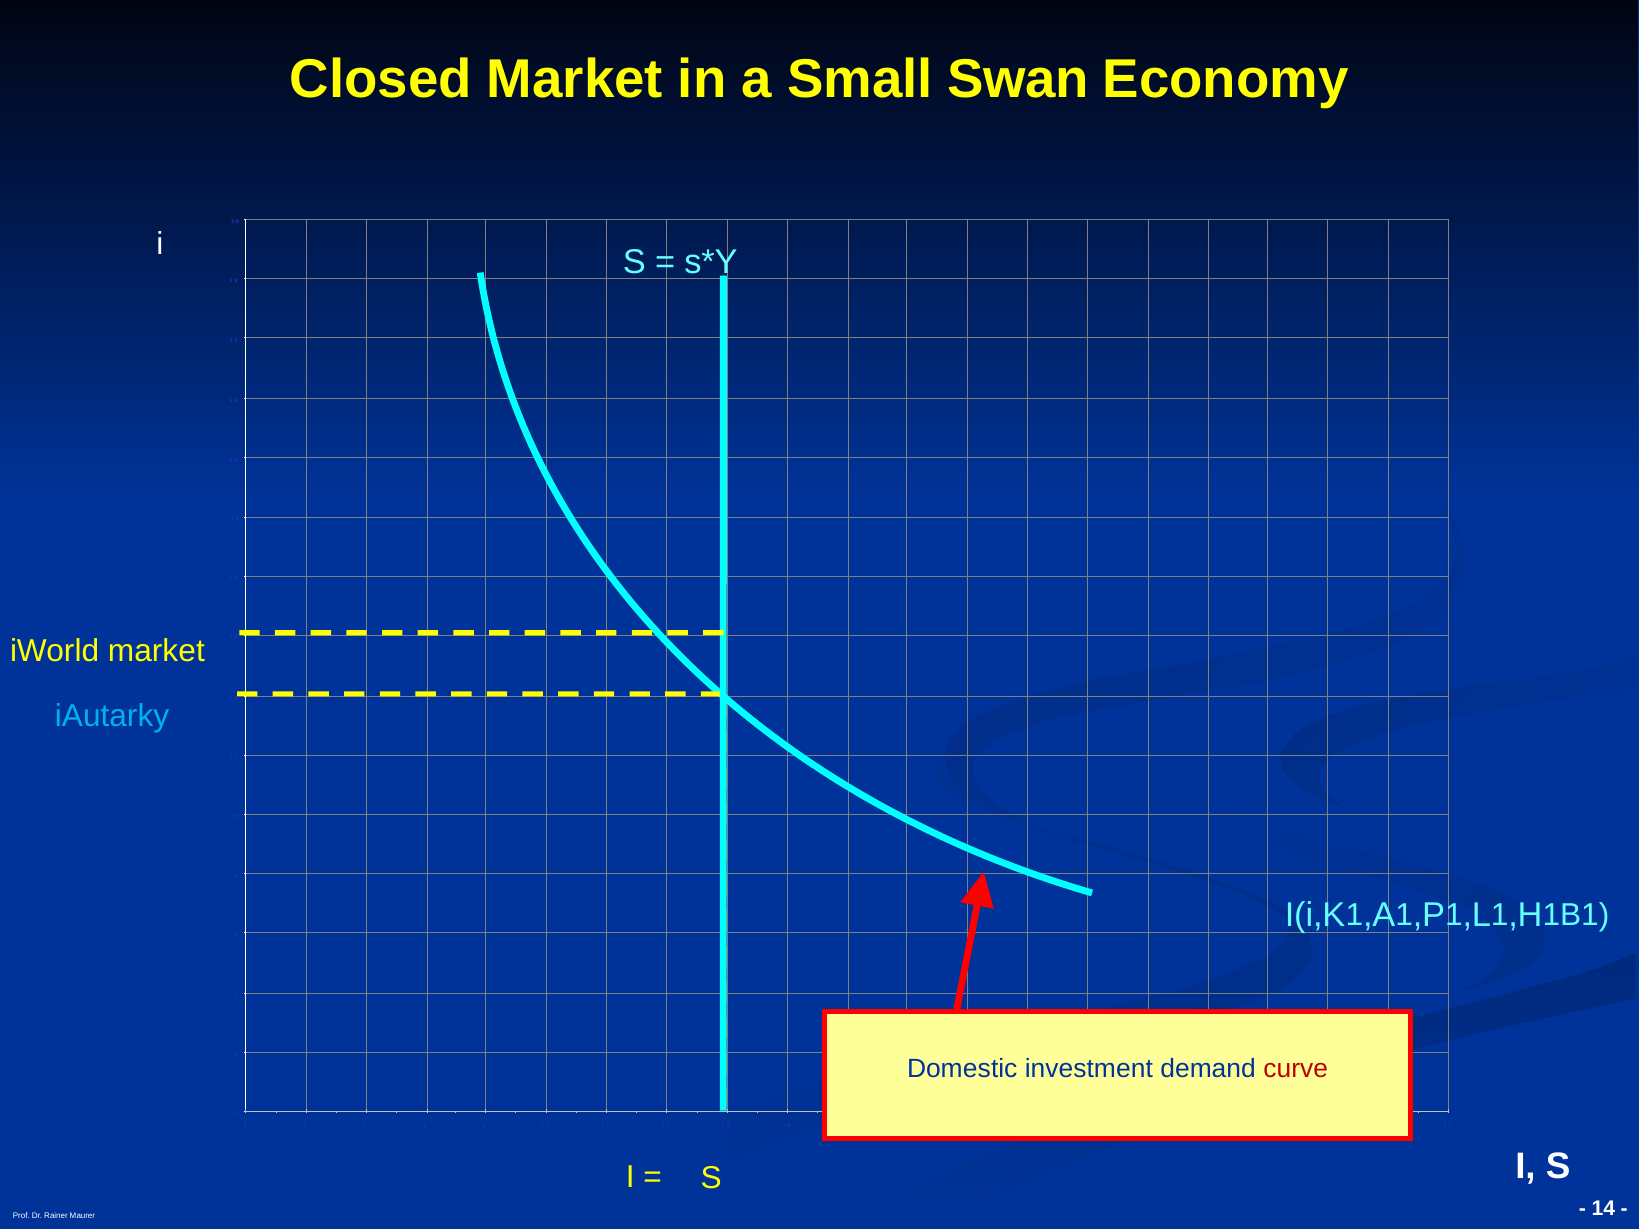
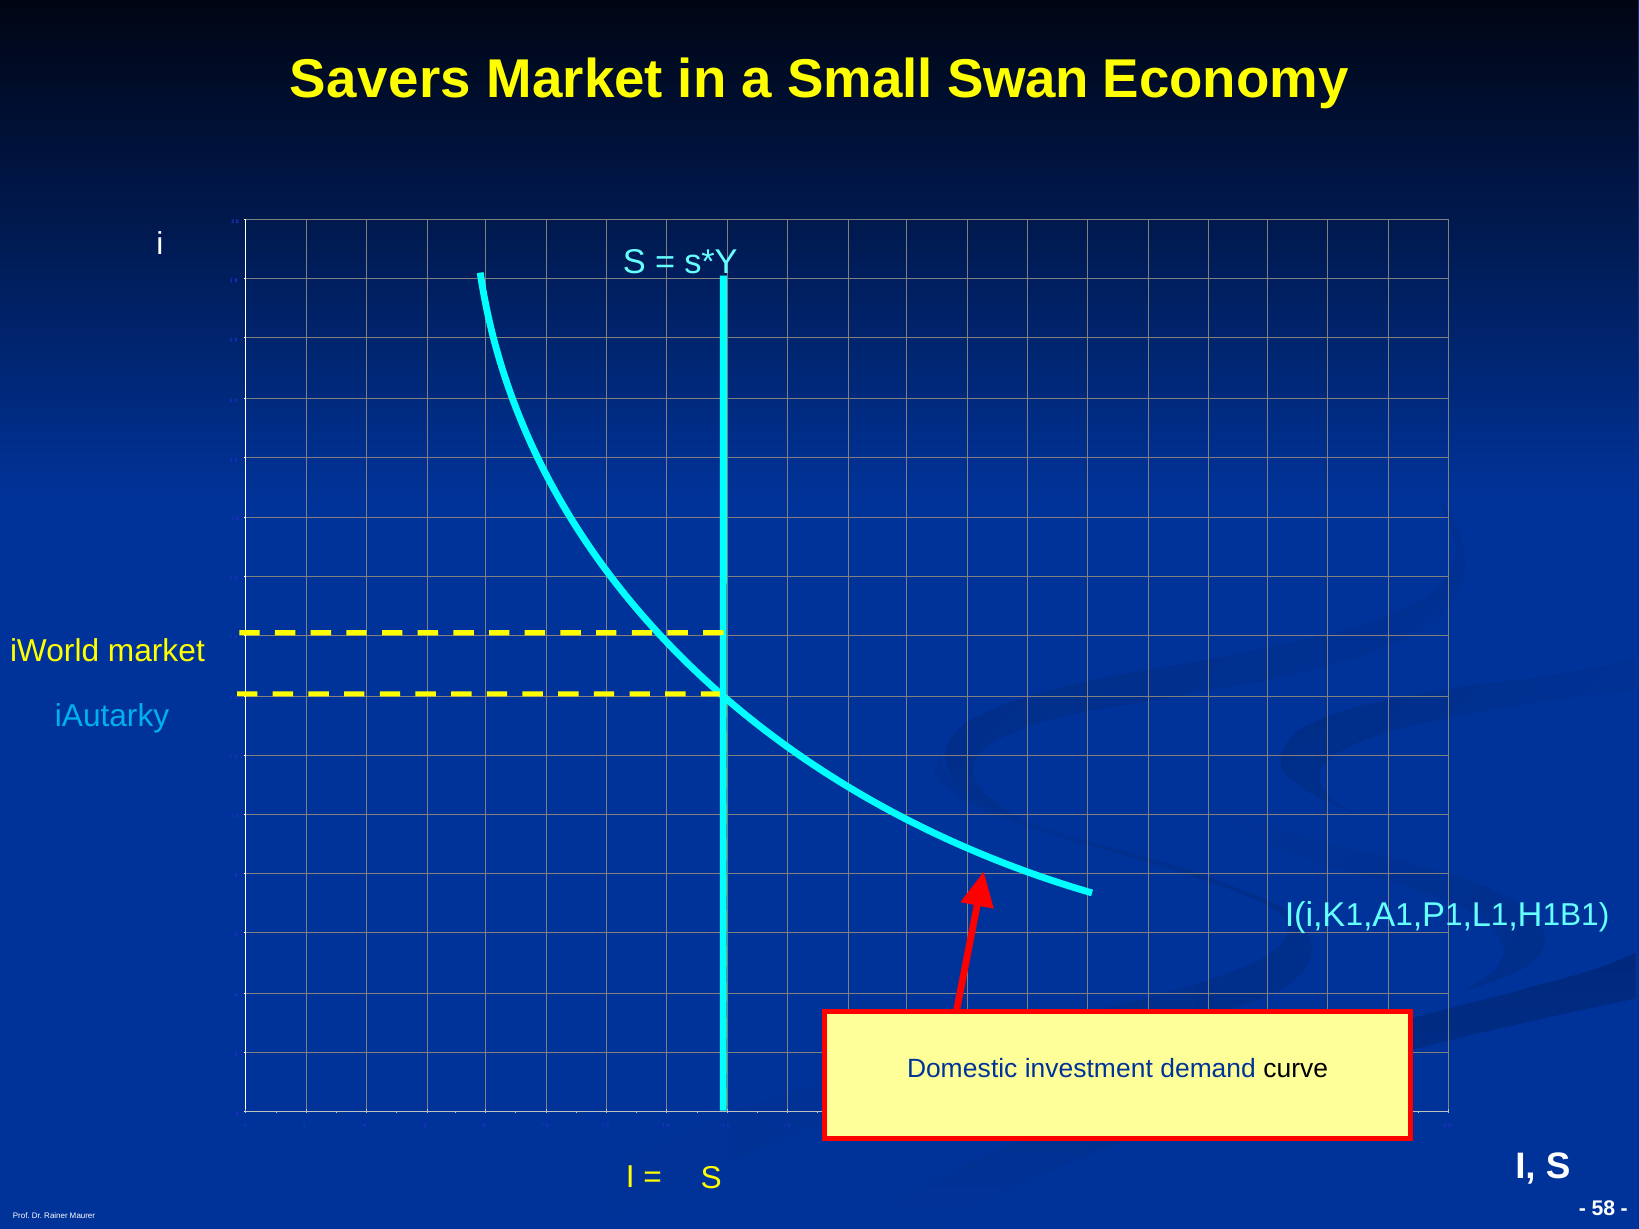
Closed: Closed -> Savers (381, 80)
curve colour: red -> black (1296, 1069)
14: 14 -> 58 (1603, 1209)
